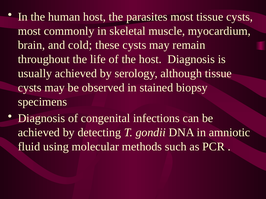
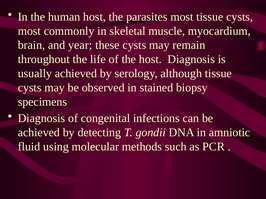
cold: cold -> year (80, 45)
